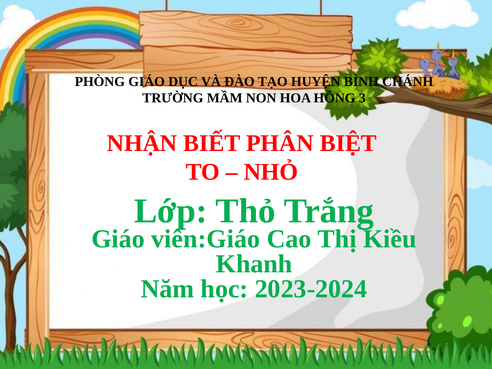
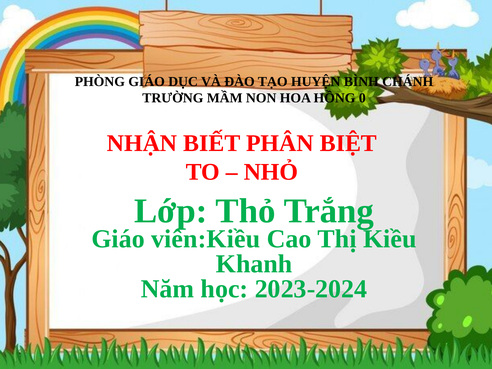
3: 3 -> 0 (362, 98)
viên:Giáo: viên:Giáo -> viên:Kiều (206, 239)
